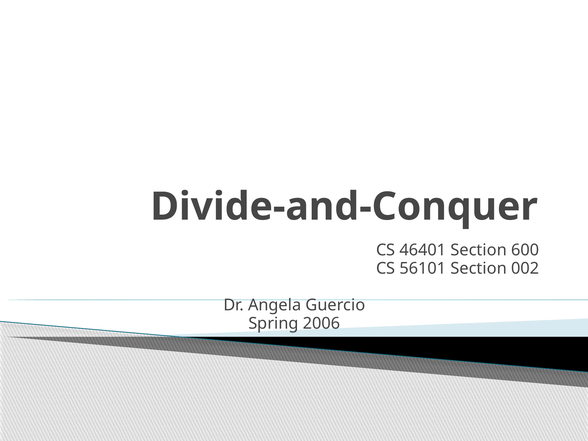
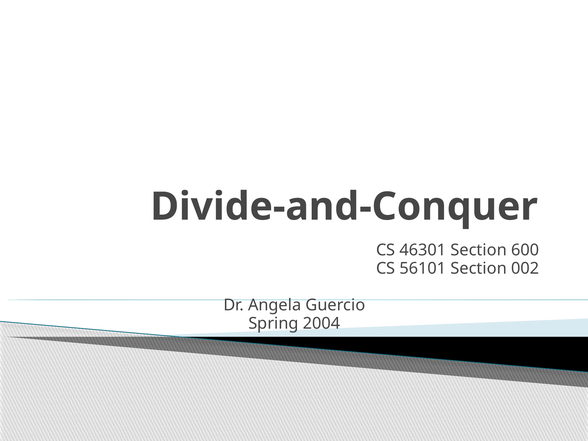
46401: 46401 -> 46301 (423, 250)
2006: 2006 -> 2004 (321, 323)
